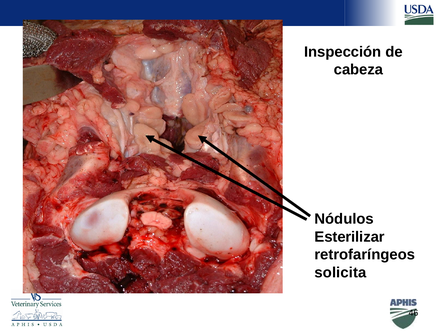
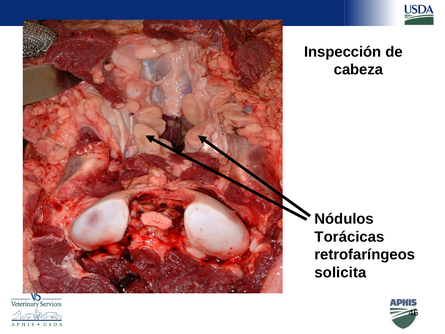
Esterilizar: Esterilizar -> Torácicas (350, 237)
